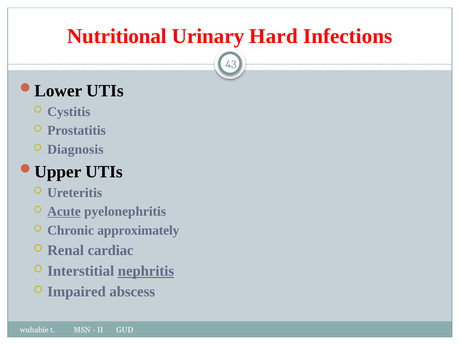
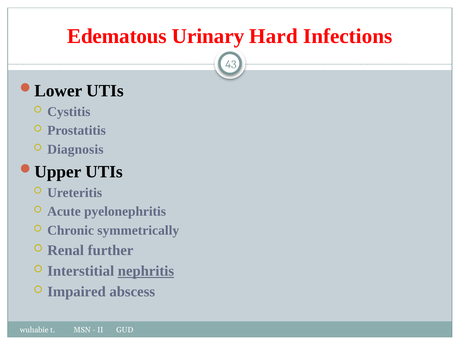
Nutritional: Nutritional -> Edematous (117, 36)
Acute underline: present -> none (64, 212)
approximately: approximately -> symmetrically (138, 230)
cardiac: cardiac -> further (111, 250)
